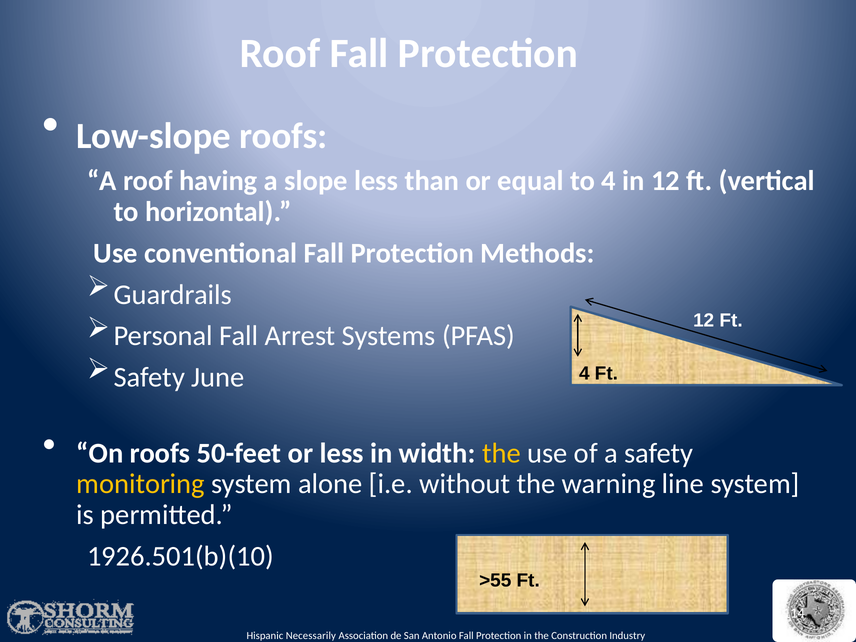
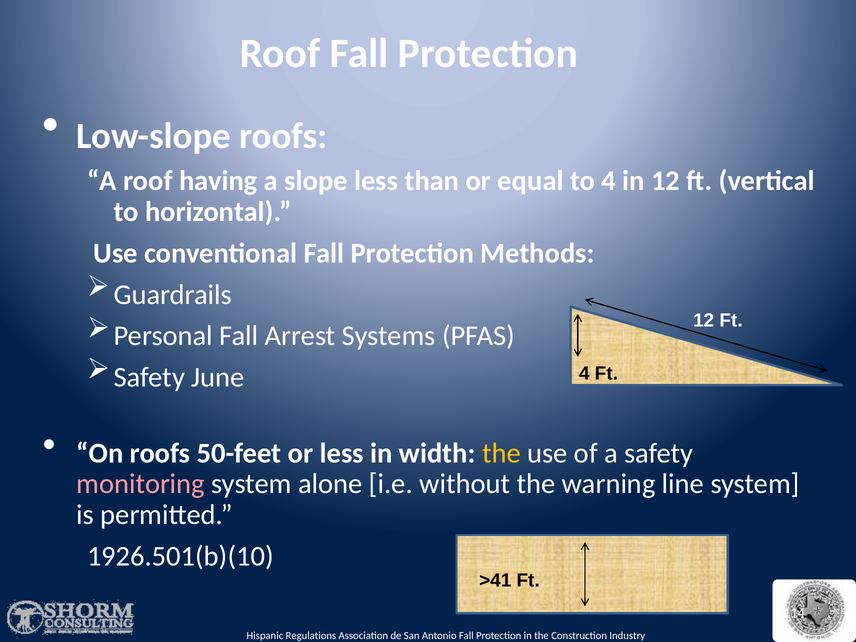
monitoring colour: yellow -> pink (141, 484)
>55: >55 -> >41 (495, 580)
Necessarily: Necessarily -> Regulations (311, 636)
